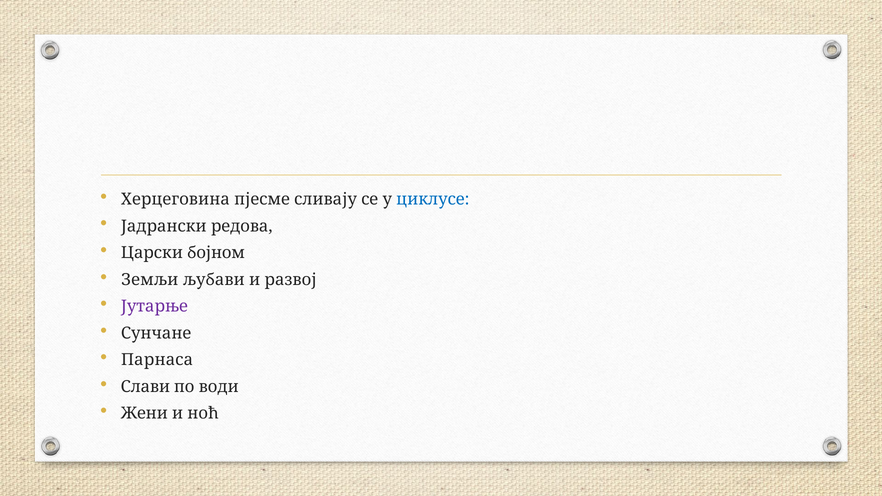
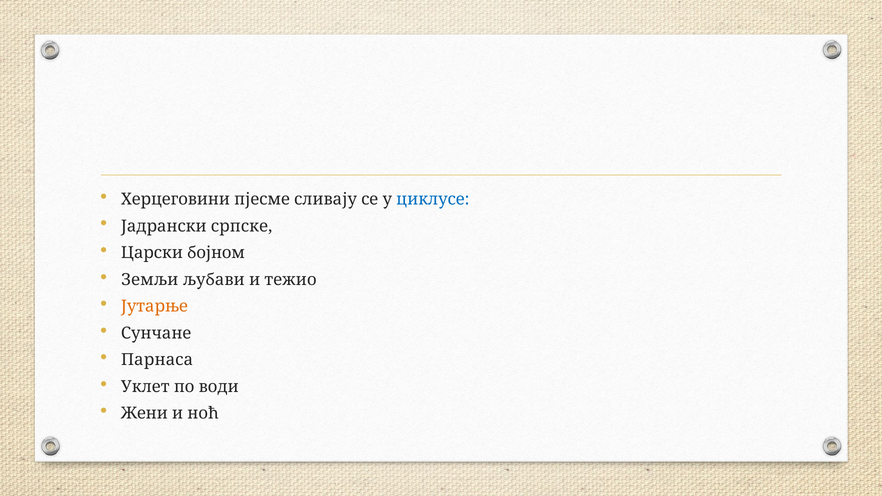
Херцеговина: Херцеговина -> Херцеговини (175, 199)
редова: редова -> српске (242, 226)
развој: развој -> тежио (291, 280)
Јутарње colour: purple -> orange (154, 306)
Слави: Слави -> Уклет (145, 387)
